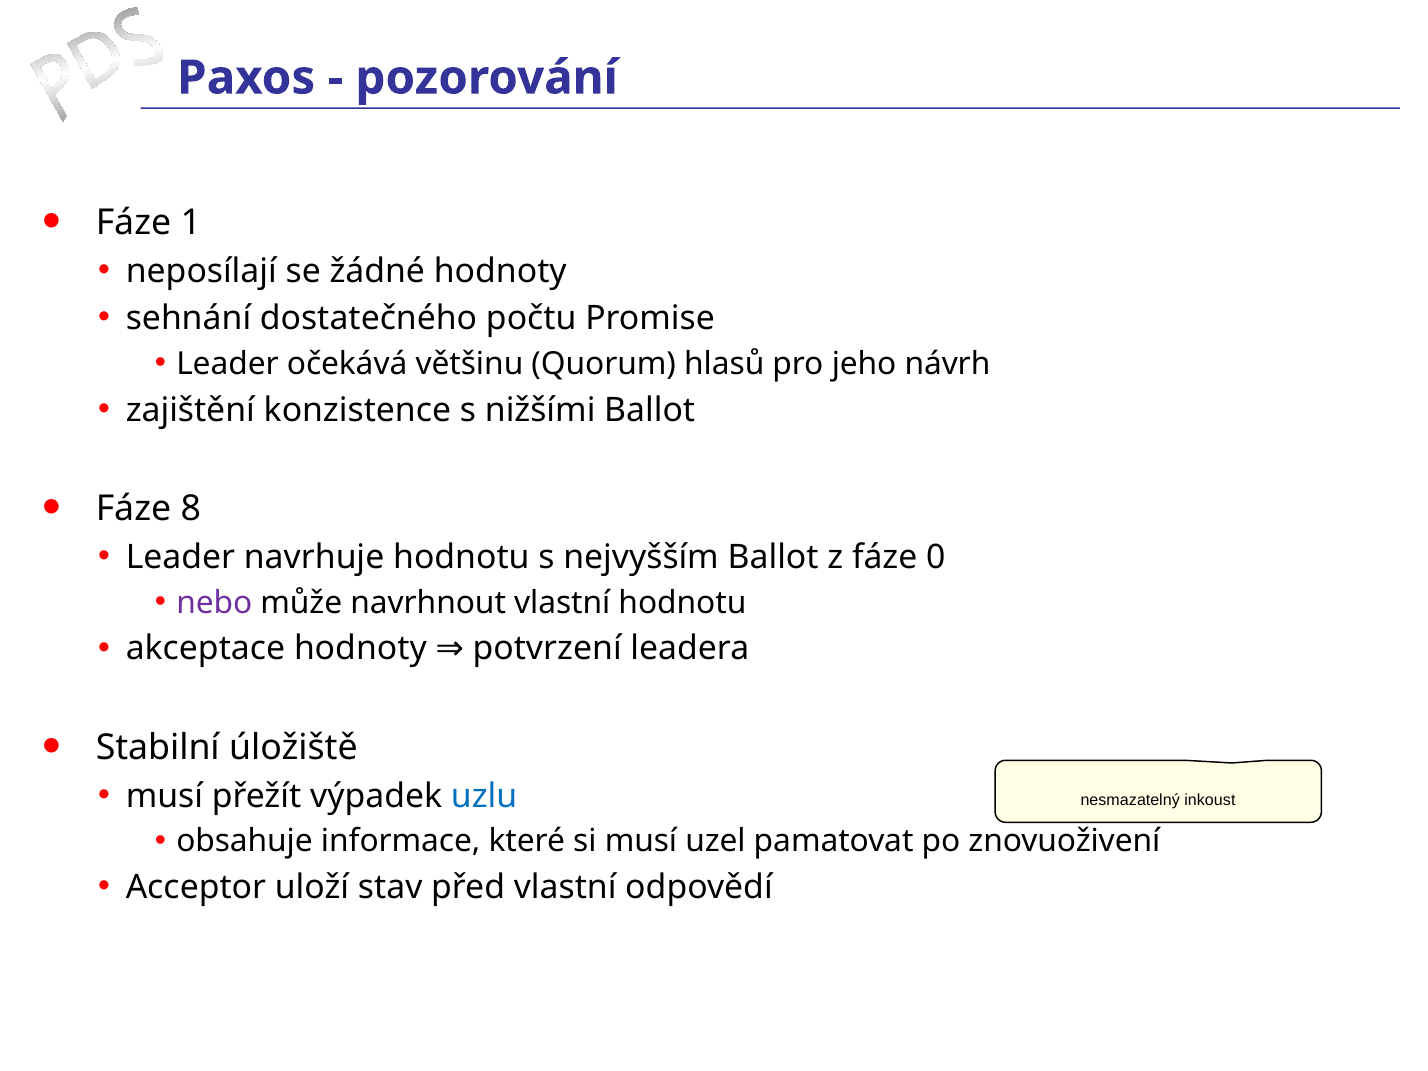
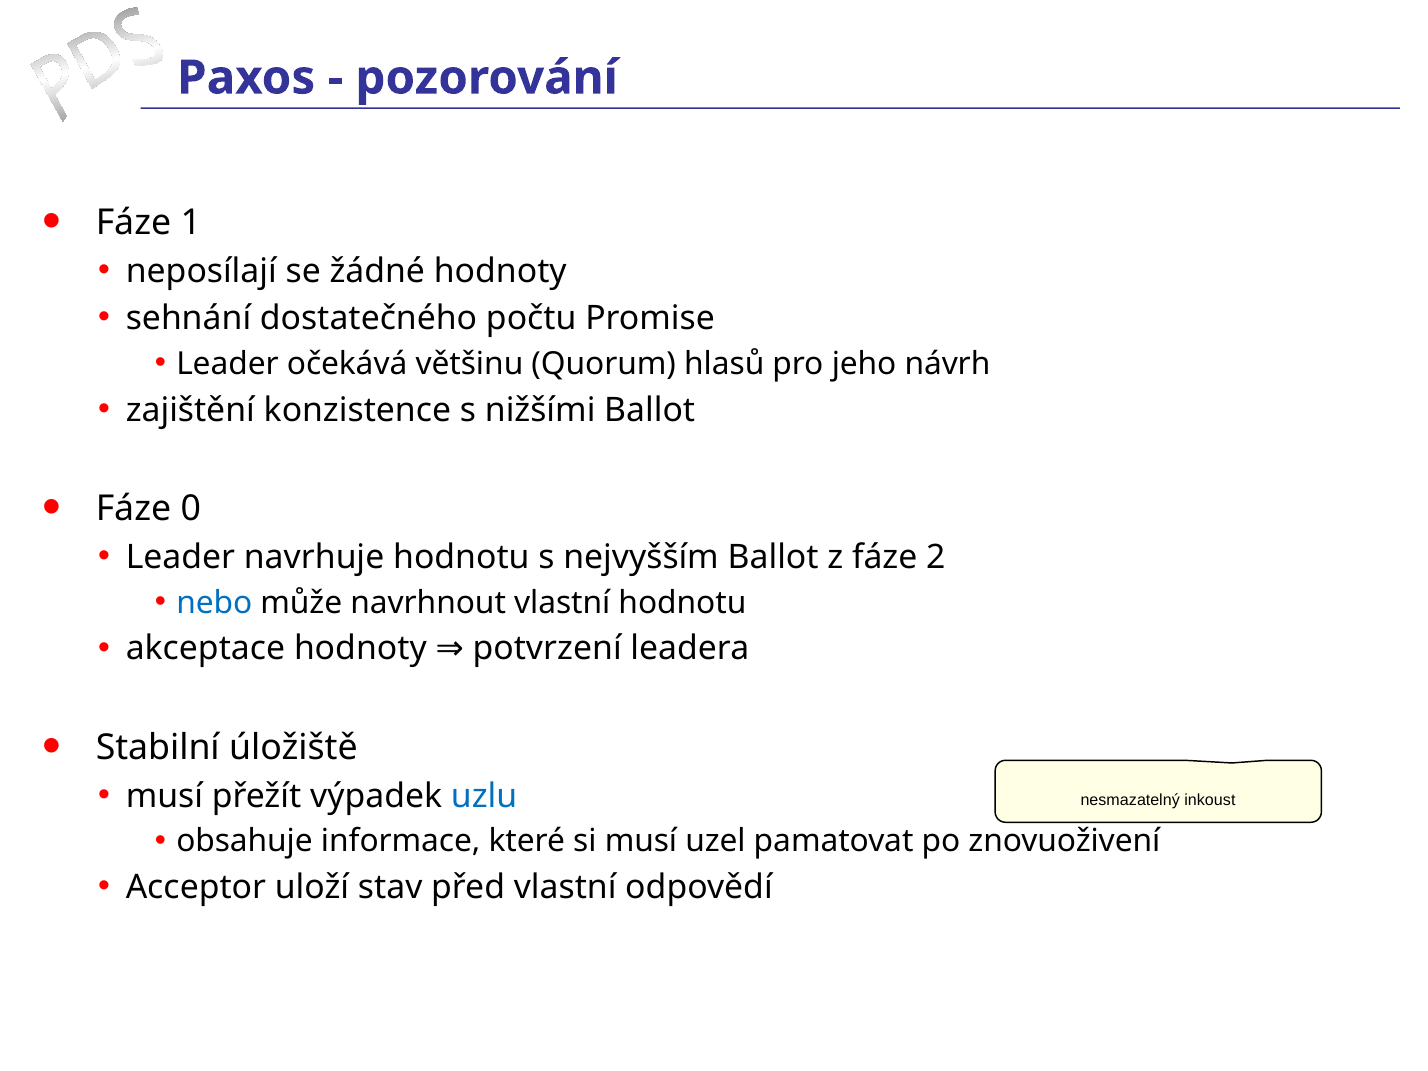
8: 8 -> 0 (191, 509)
0: 0 -> 2 (936, 557)
nebo colour: purple -> blue (214, 603)
